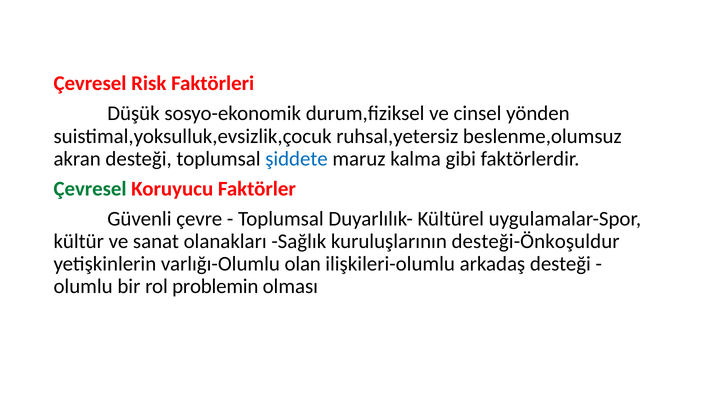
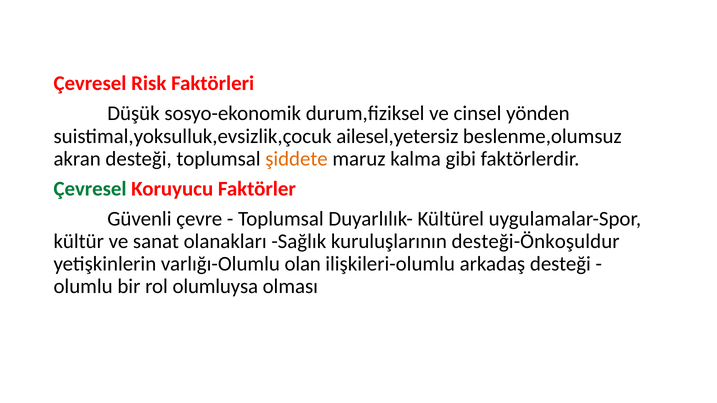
ruhsal,yetersiz: ruhsal,yetersiz -> ailesel,yetersiz (397, 136)
şiddete colour: blue -> orange (297, 159)
problemin: problemin -> olumluysa (215, 286)
